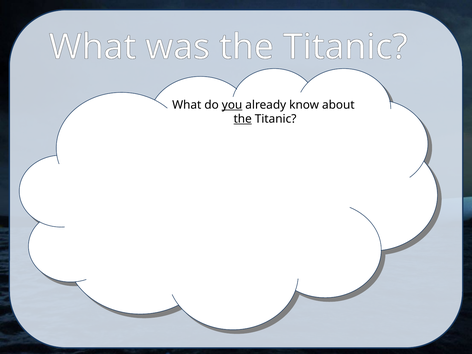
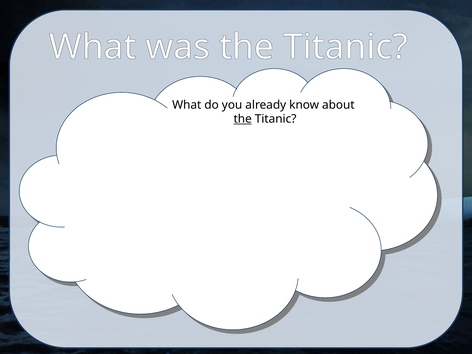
you underline: present -> none (232, 105)
